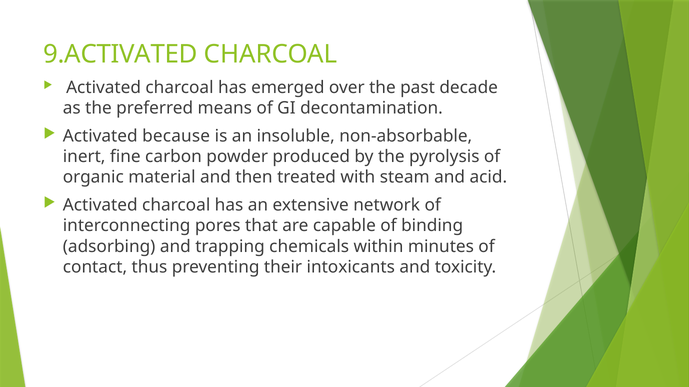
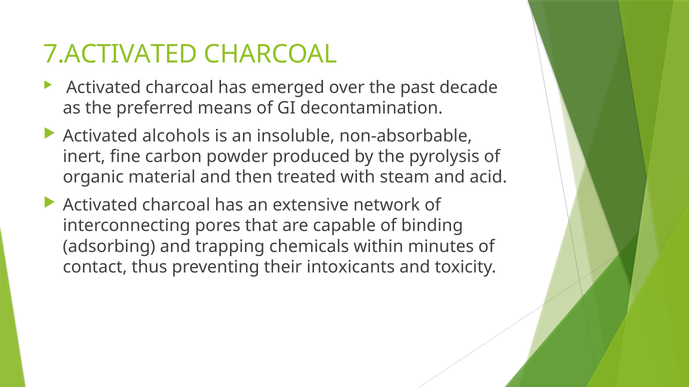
9.ACTIVATED: 9.ACTIVATED -> 7.ACTIVATED (120, 54)
because: because -> alcohols (176, 136)
